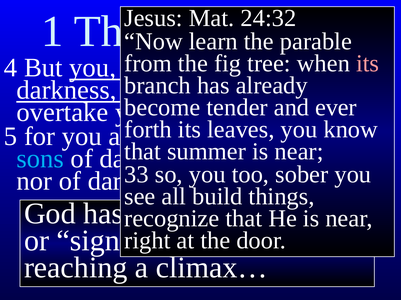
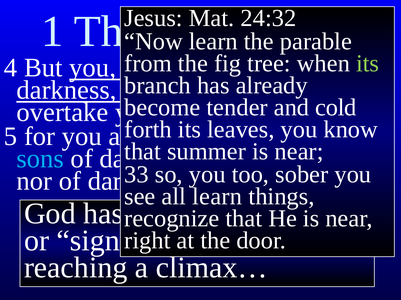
its colour: pink -> light green (368, 64)
ever: ever -> cold (336, 108)
build: build -> learn (217, 197)
